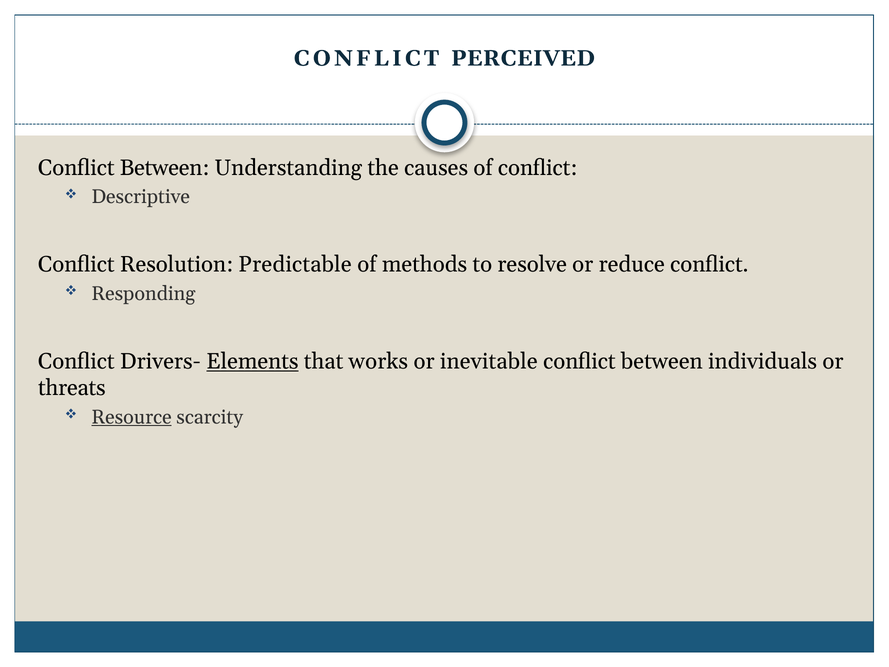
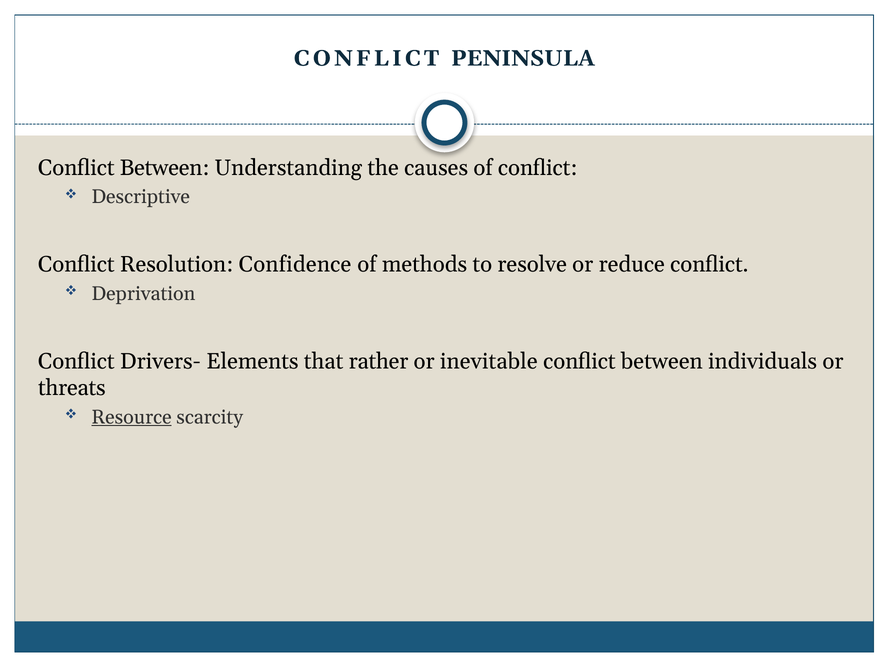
PERCEIVED: PERCEIVED -> PENINSULA (523, 58)
Predictable: Predictable -> Confidence (295, 265)
Responding: Responding -> Deprivation (143, 293)
Elements underline: present -> none (252, 361)
works: works -> rather (379, 361)
